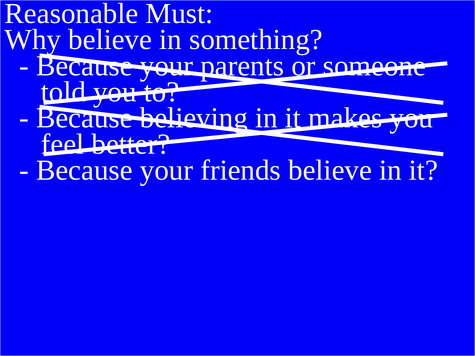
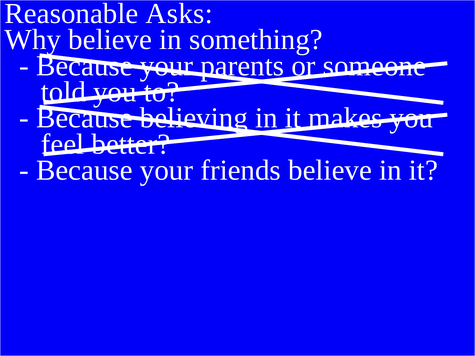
Must: Must -> Asks (179, 14)
